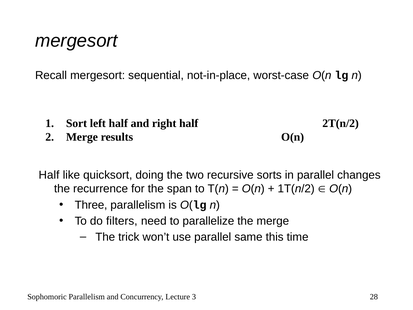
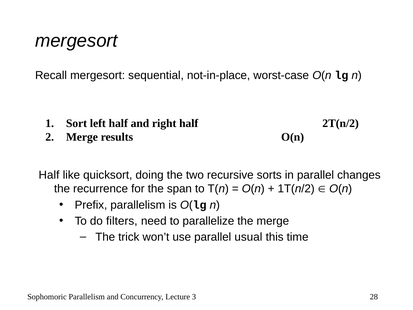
Three: Three -> Prefix (91, 205)
same: same -> usual (248, 237)
